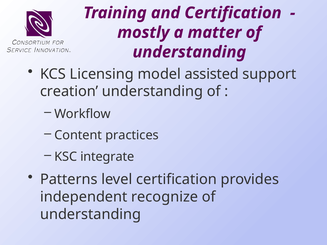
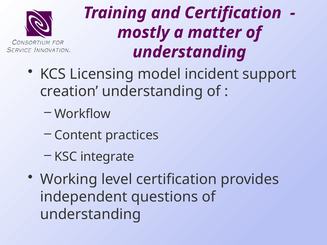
assisted: assisted -> incident (212, 74)
Patterns: Patterns -> Working (69, 180)
recognize: recognize -> questions (165, 197)
